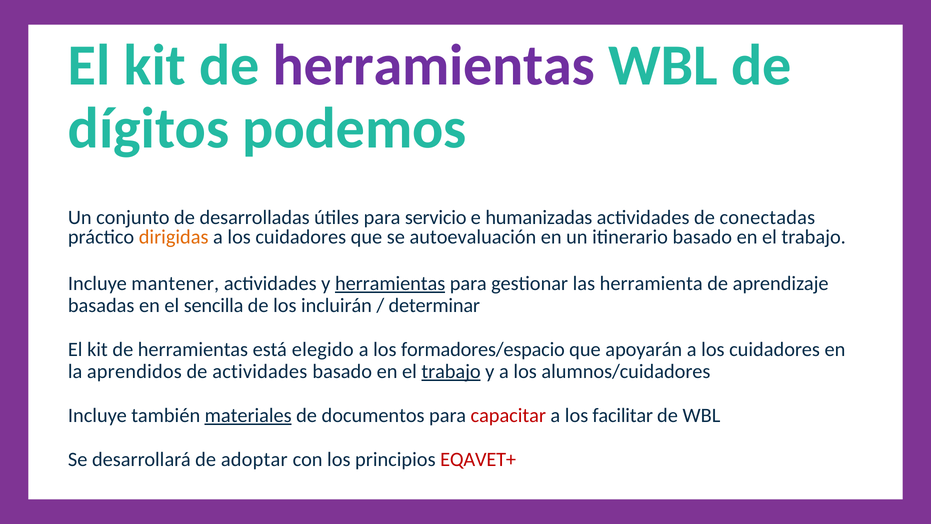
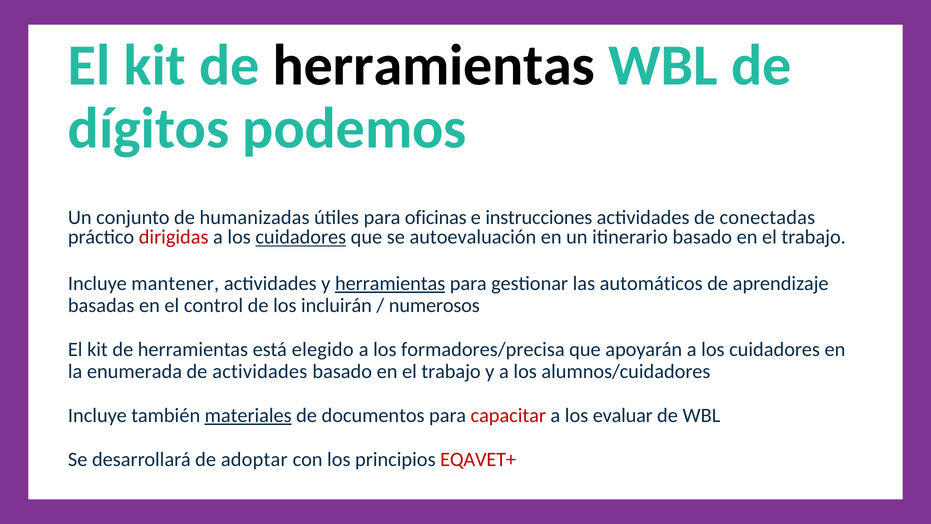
herramientas colour: purple -> black (434, 65)
desarrolladas: desarrolladas -> humanizadas (255, 217)
servicio: servicio -> oficinas (436, 217)
humanizadas: humanizadas -> instrucciones (539, 217)
dirigidas colour: orange -> red (174, 237)
cuidadores underline: none -> present (301, 237)
herramienta: herramienta -> automáticos (651, 283)
sencilla: sencilla -> control (214, 305)
determinar: determinar -> numerosos (434, 305)
formadores/espacio: formadores/espacio -> formadores/precisa (483, 349)
aprendidos: aprendidos -> enumerada (134, 371)
trabajo underline: present -> none (451, 371)
facilitar: facilitar -> evaluar (623, 415)
